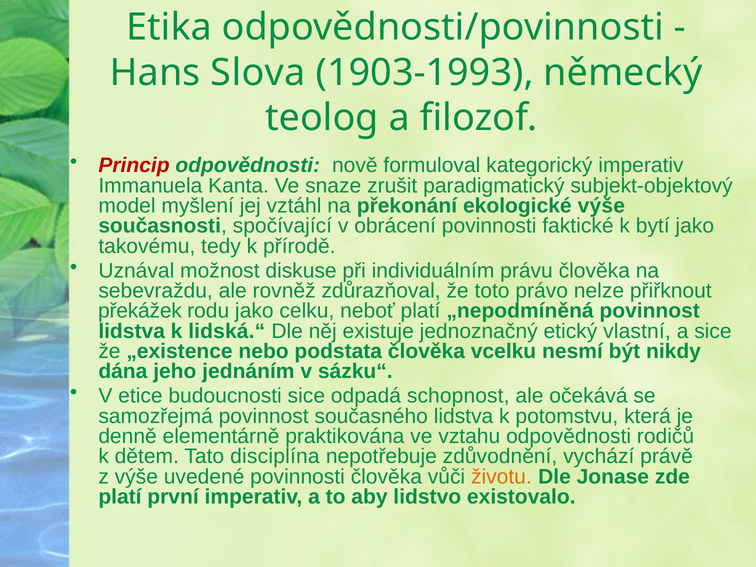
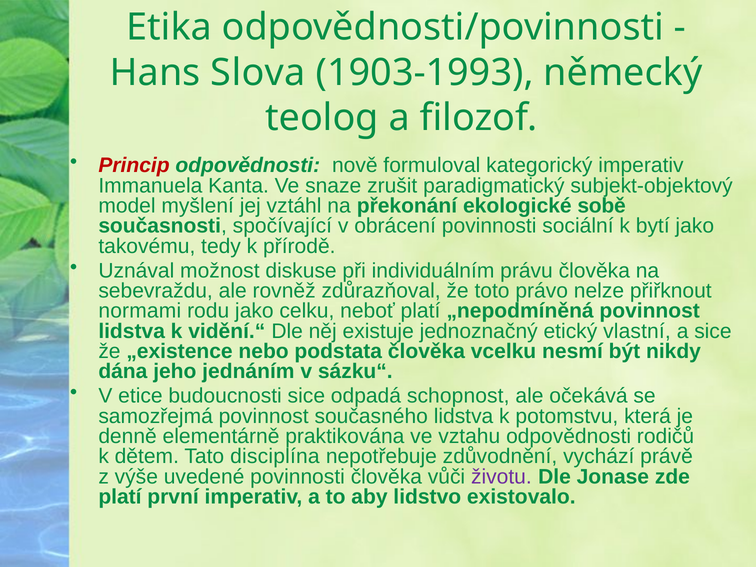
ekologické výše: výše -> sobě (602, 206)
faktické: faktické -> sociální (578, 226)
překážek: překážek -> normami (140, 311)
lidská.“: lidská.“ -> vidění.“ (227, 331)
životu colour: orange -> purple (501, 477)
